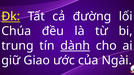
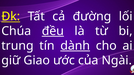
đều underline: none -> present (53, 31)
